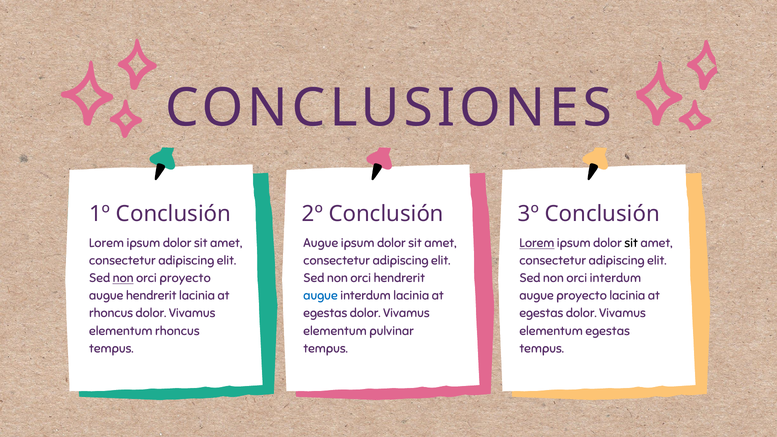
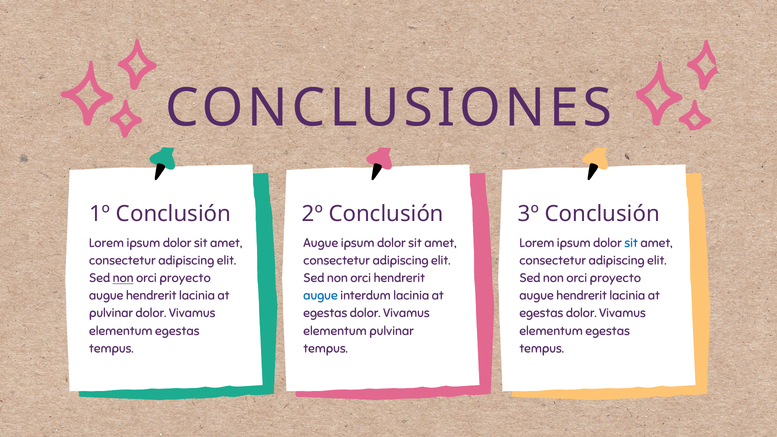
Lorem underline: present -> none (537, 243)
sit colour: black -> blue (631, 243)
interdum: interdum -> proyecto (615, 278)
proyecto: proyecto -> hendrerit (582, 296)
rhoncus: rhoncus -> pulvinar (111, 313)
rhoncus: rhoncus -> egestas (177, 331)
